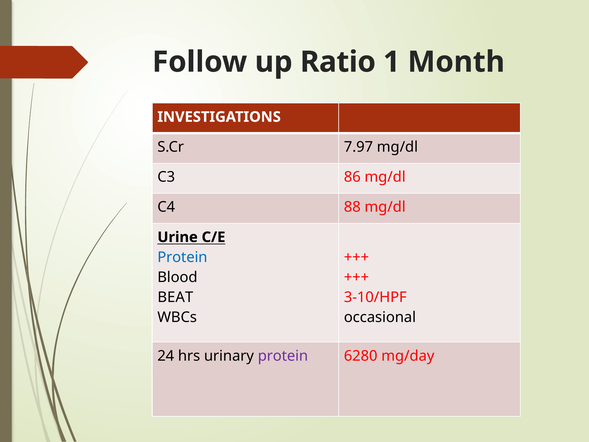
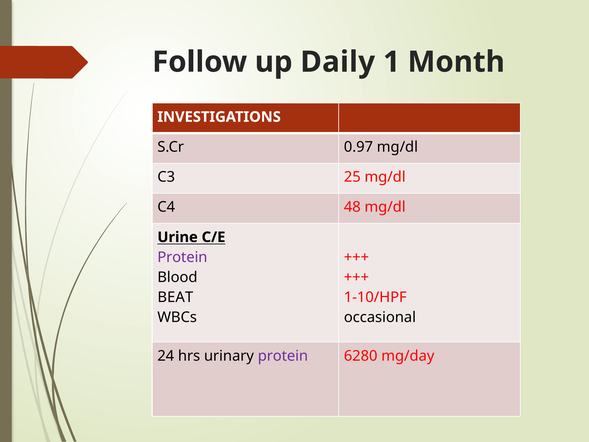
Ratio: Ratio -> Daily (338, 62)
7.97: 7.97 -> 0.97 (358, 147)
86: 86 -> 25 (352, 177)
88: 88 -> 48 (352, 207)
Protein colour: blue -> purple (182, 257)
3-10/HPF: 3-10/HPF -> 1-10/HPF (375, 297)
